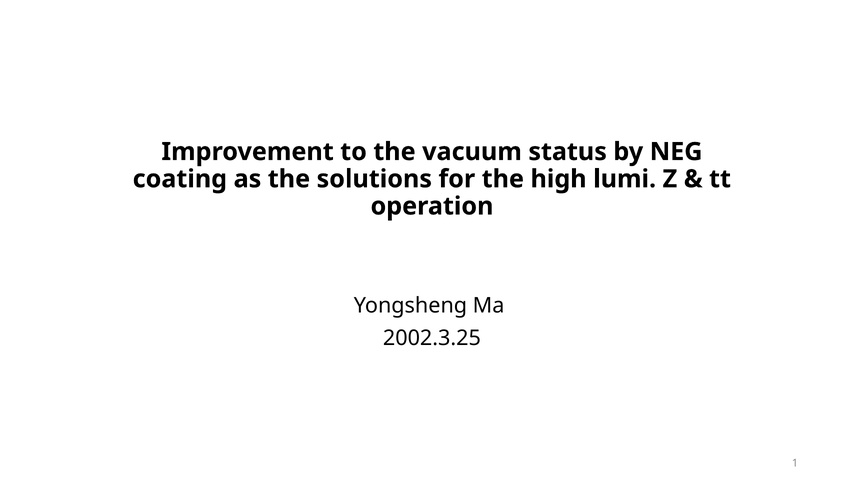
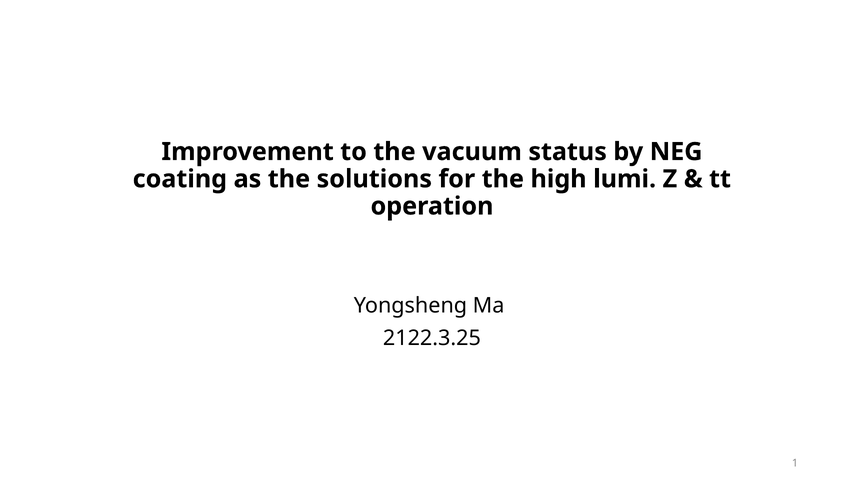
2002.3.25: 2002.3.25 -> 2122.3.25 (432, 338)
